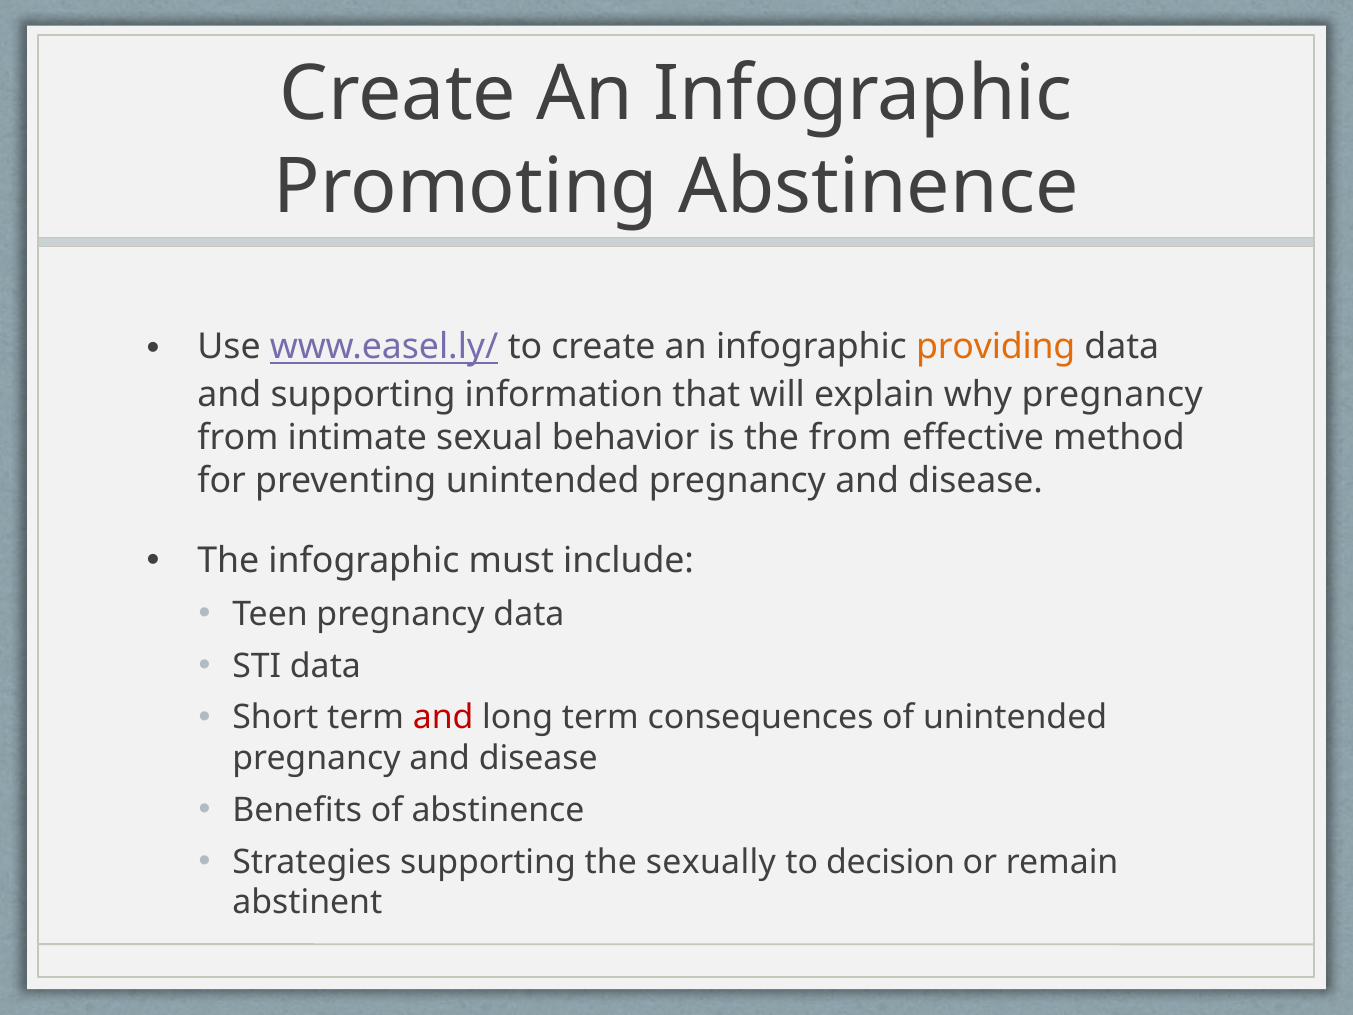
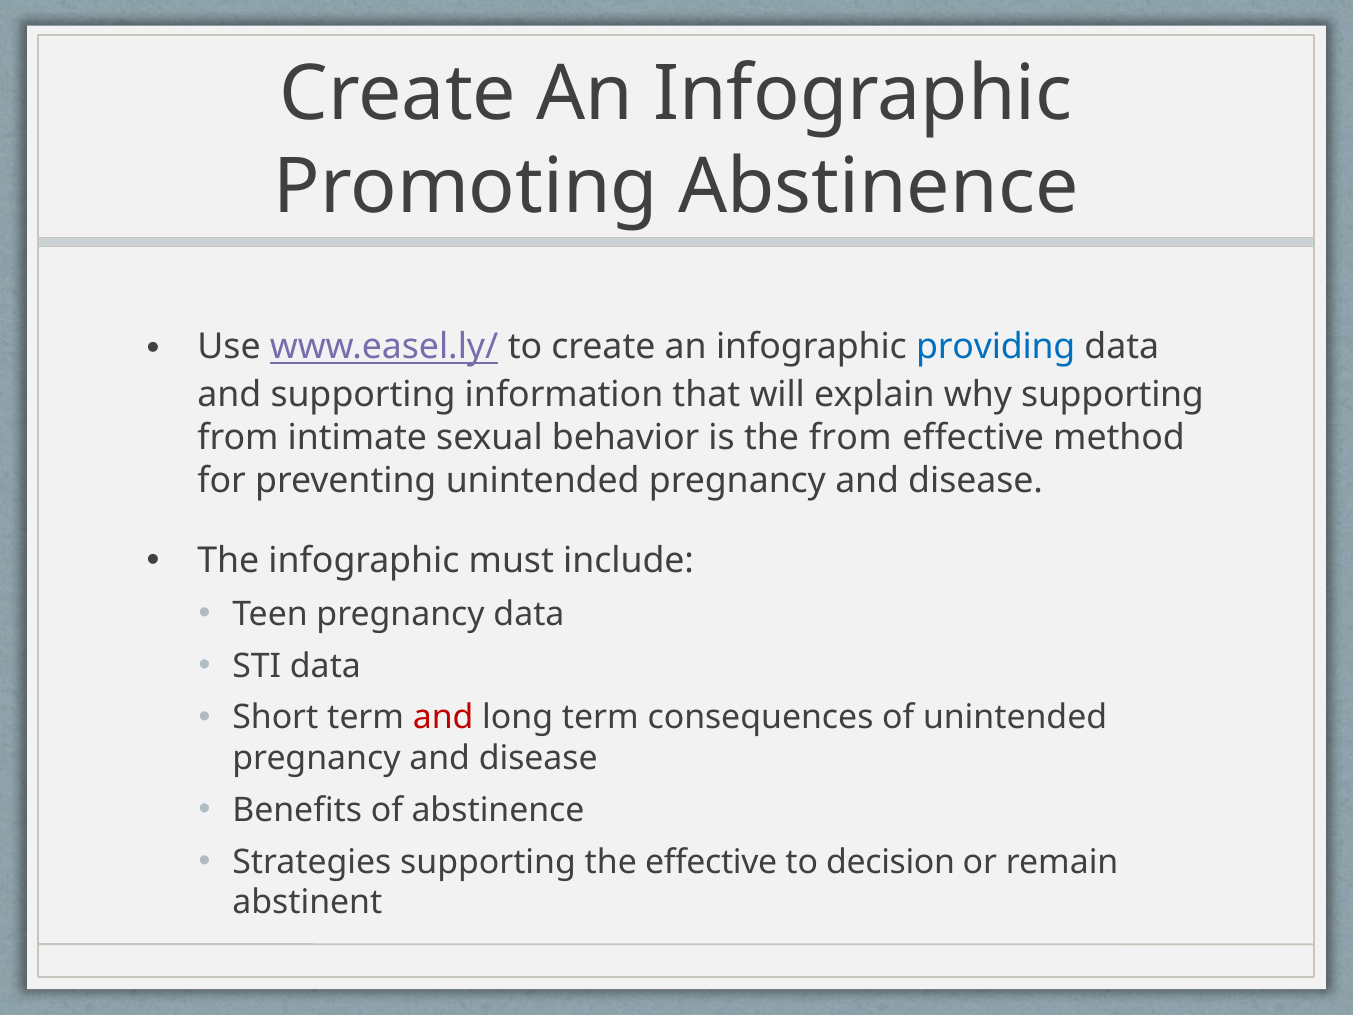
providing colour: orange -> blue (996, 346)
why pregnancy: pregnancy -> supporting (1113, 395)
the sexually: sexually -> effective (711, 862)
